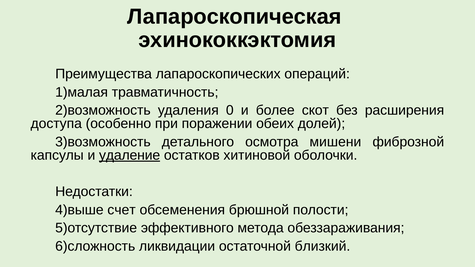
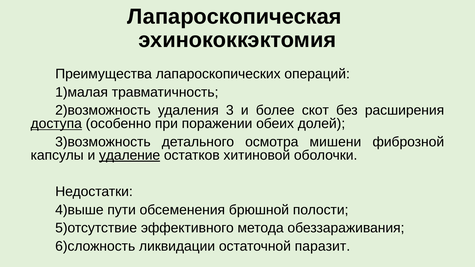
0: 0 -> 3 (230, 111)
доступа underline: none -> present (56, 124)
счет: счет -> пути (122, 210)
близкий: близкий -> паразит (322, 246)
